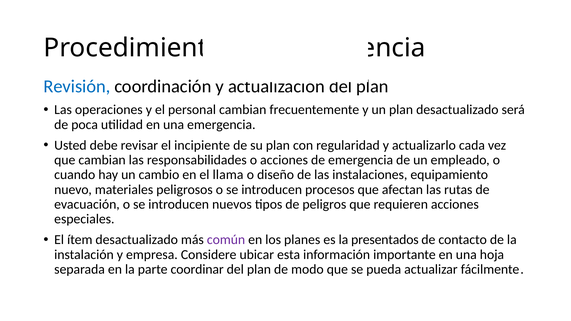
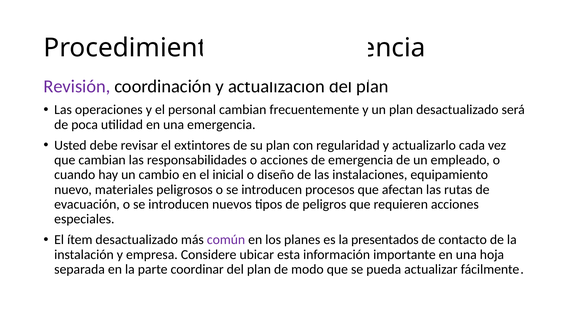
Revisión colour: blue -> purple (77, 86)
incipiente: incipiente -> extintores (202, 145)
llama: llama -> inicial (228, 175)
